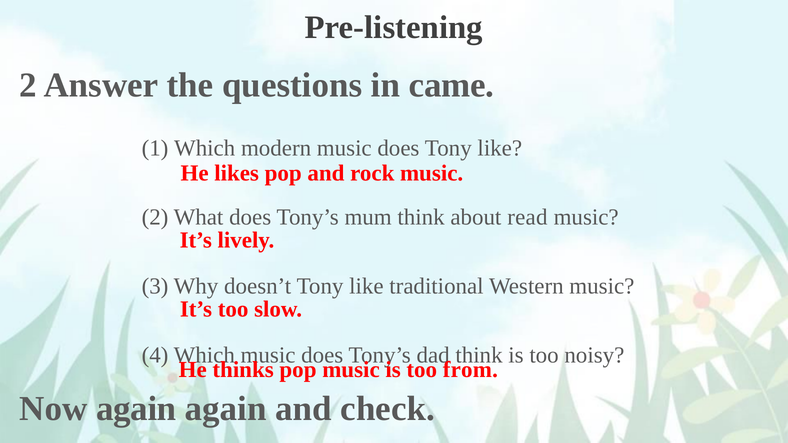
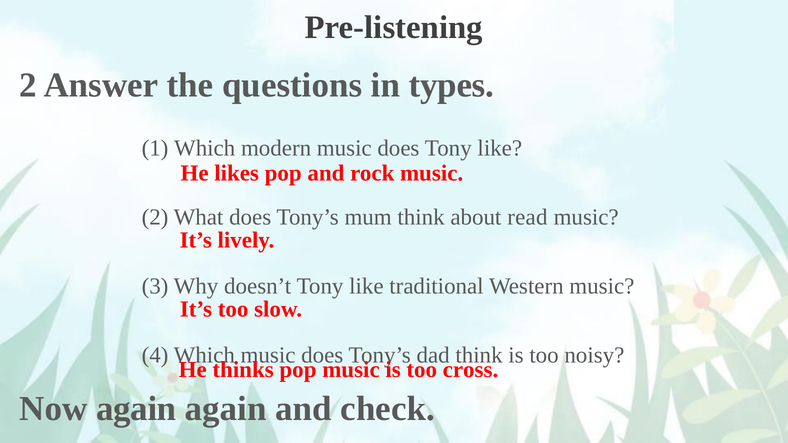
came: came -> types (451, 85)
from: from -> cross (470, 370)
